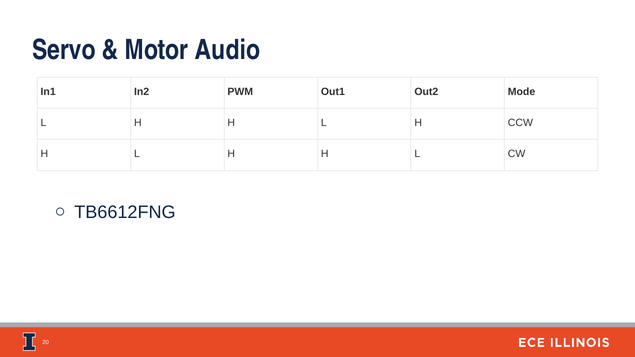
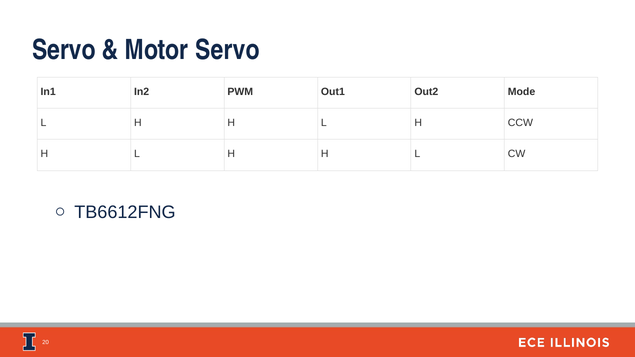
Motor Audio: Audio -> Servo (228, 50)
